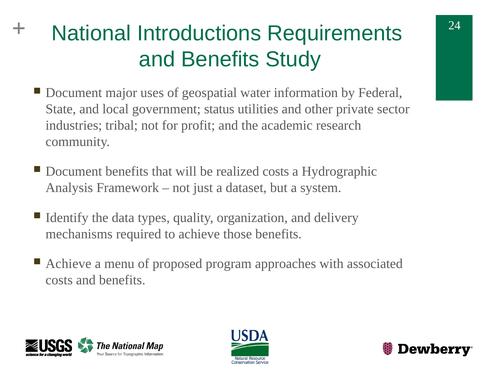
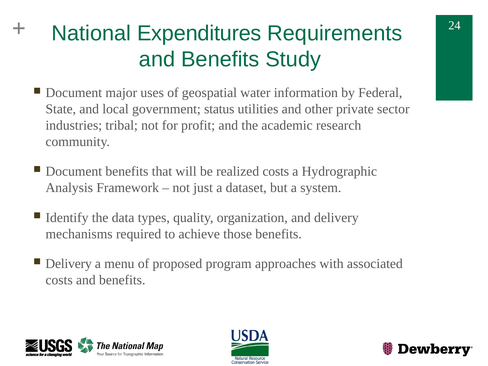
Introductions: Introductions -> Expenditures (199, 33)
Achieve: Achieve -> Delivery (69, 264)
